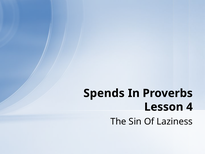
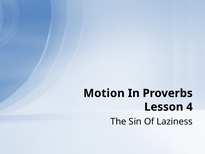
Spends: Spends -> Motion (104, 93)
